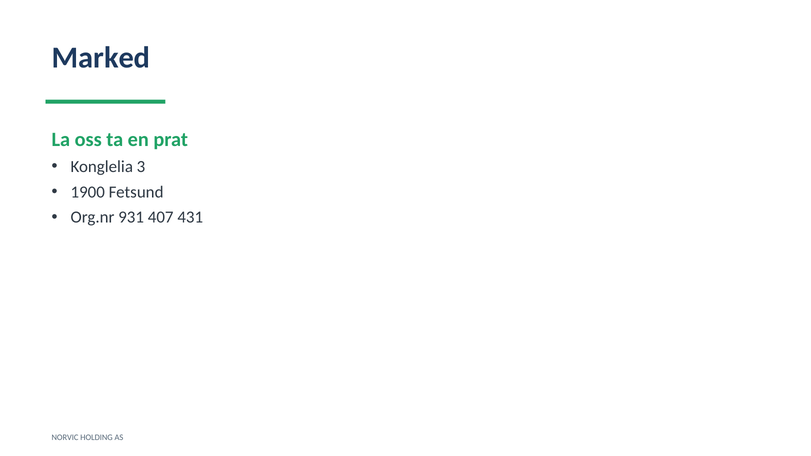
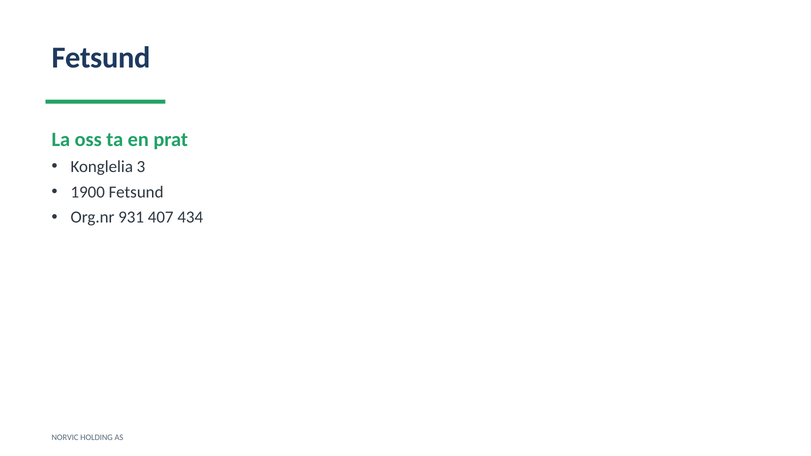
Marked: Marked -> Fetsund (101, 58)
431: 431 -> 434 (190, 217)
